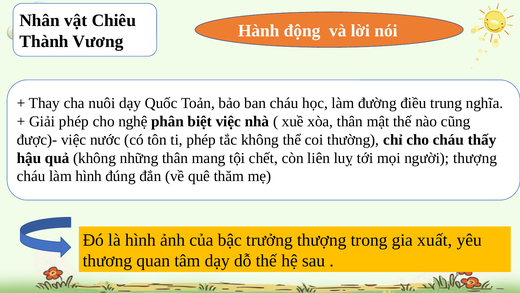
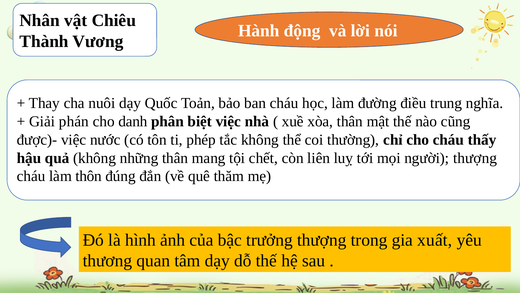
Giải phép: phép -> phán (74, 121)
nghệ: nghệ -> danh (133, 121)
làm hình: hình -> thôn (89, 176)
